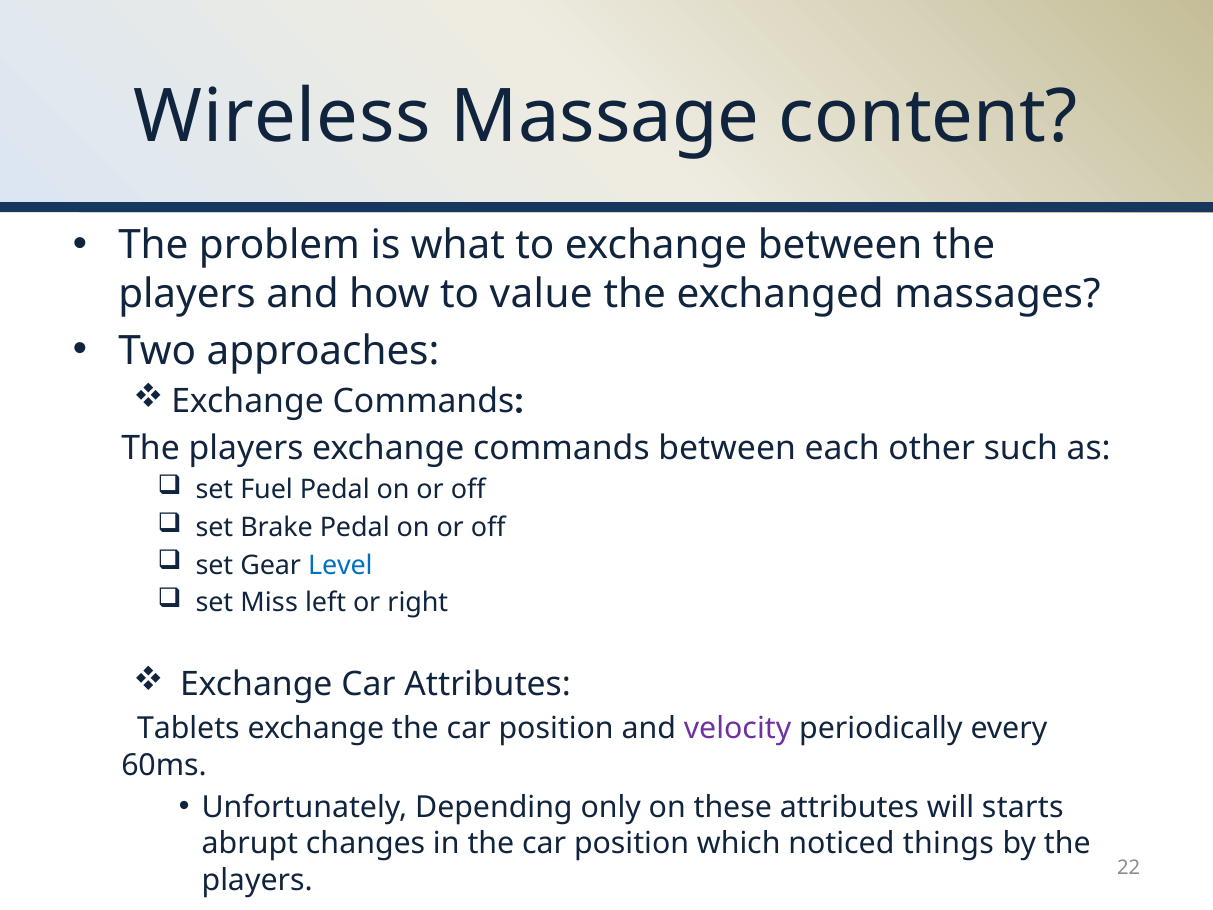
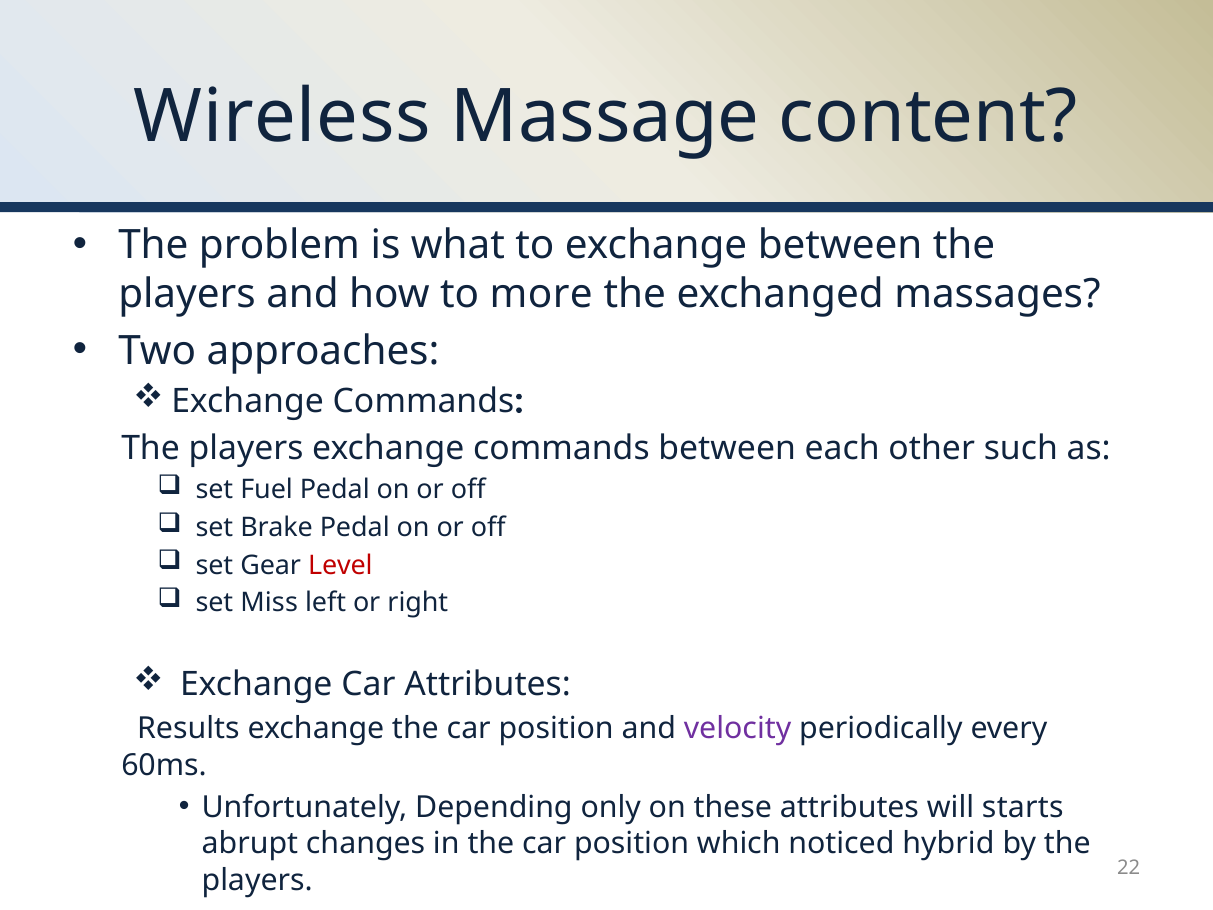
value: value -> more (541, 294)
Level colour: blue -> red (340, 565)
Tablets: Tablets -> Results (188, 728)
things: things -> hybrid (948, 844)
